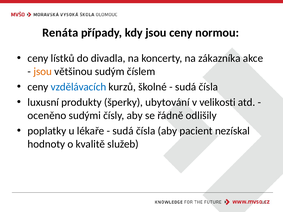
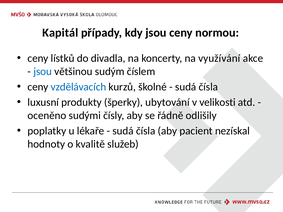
Renáta: Renáta -> Kapitál (60, 33)
zákazníka: zákazníka -> využívání (219, 58)
jsou colour: orange -> blue (43, 72)
